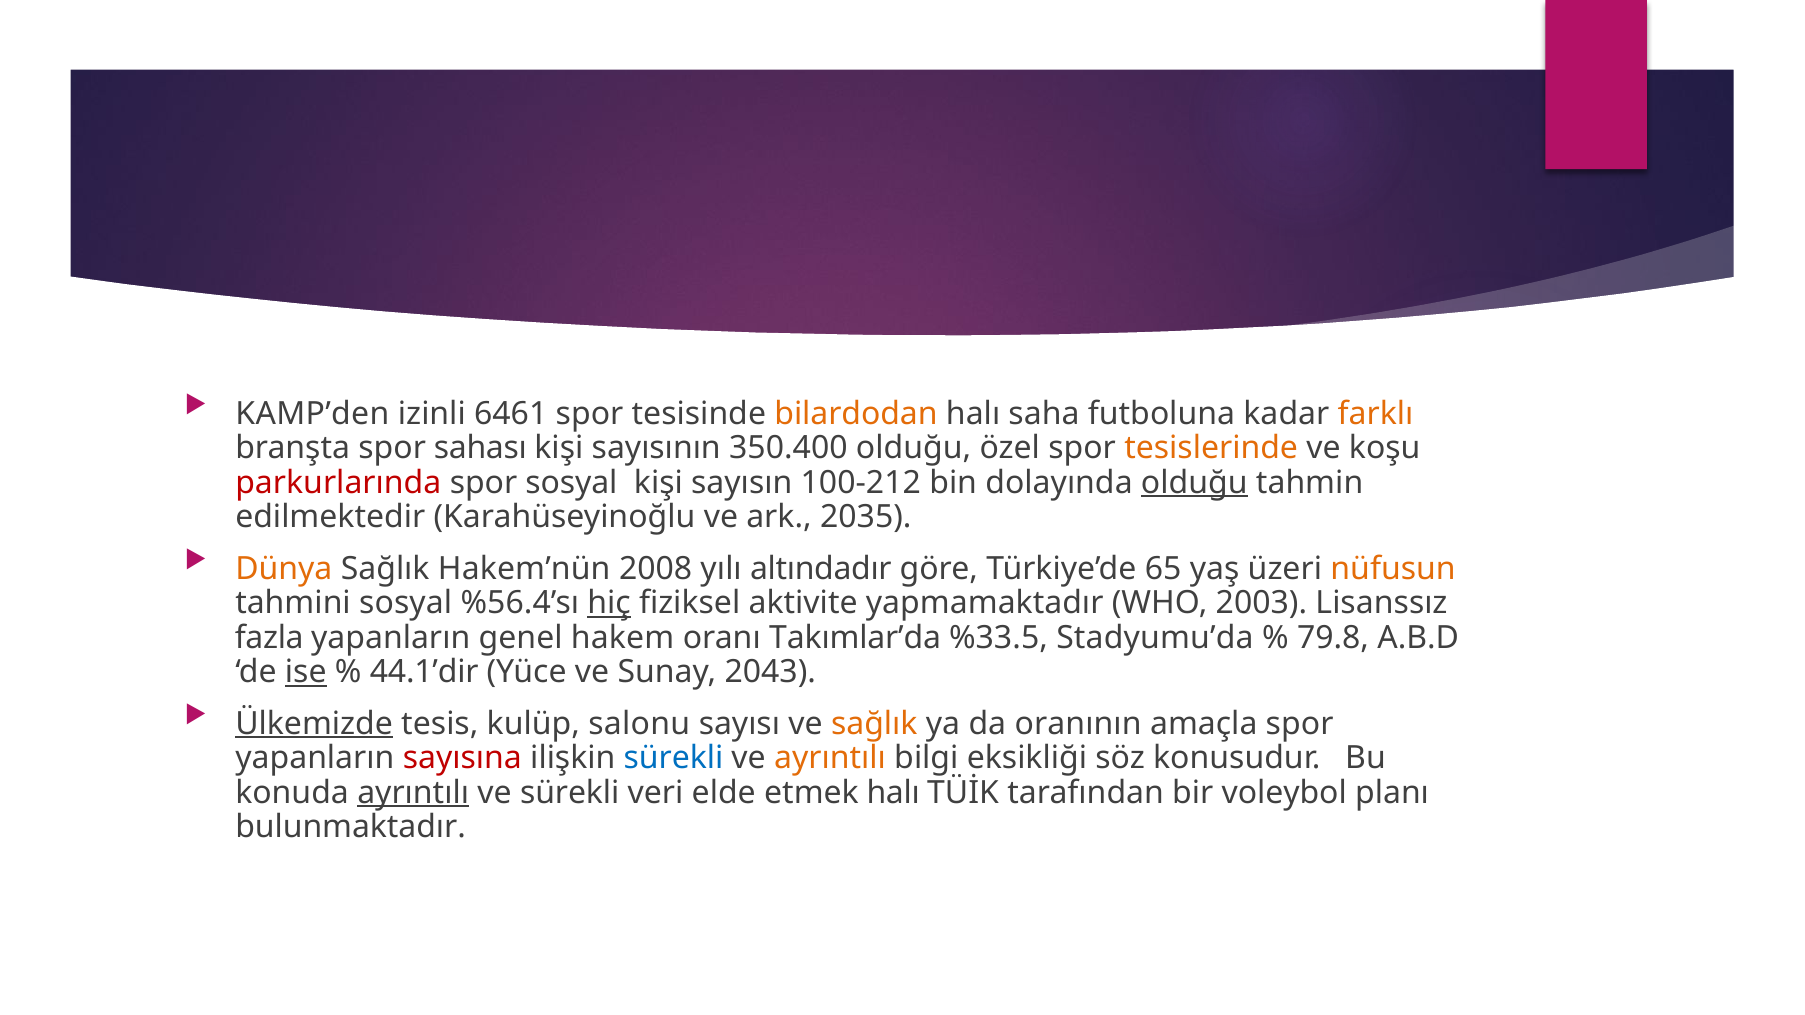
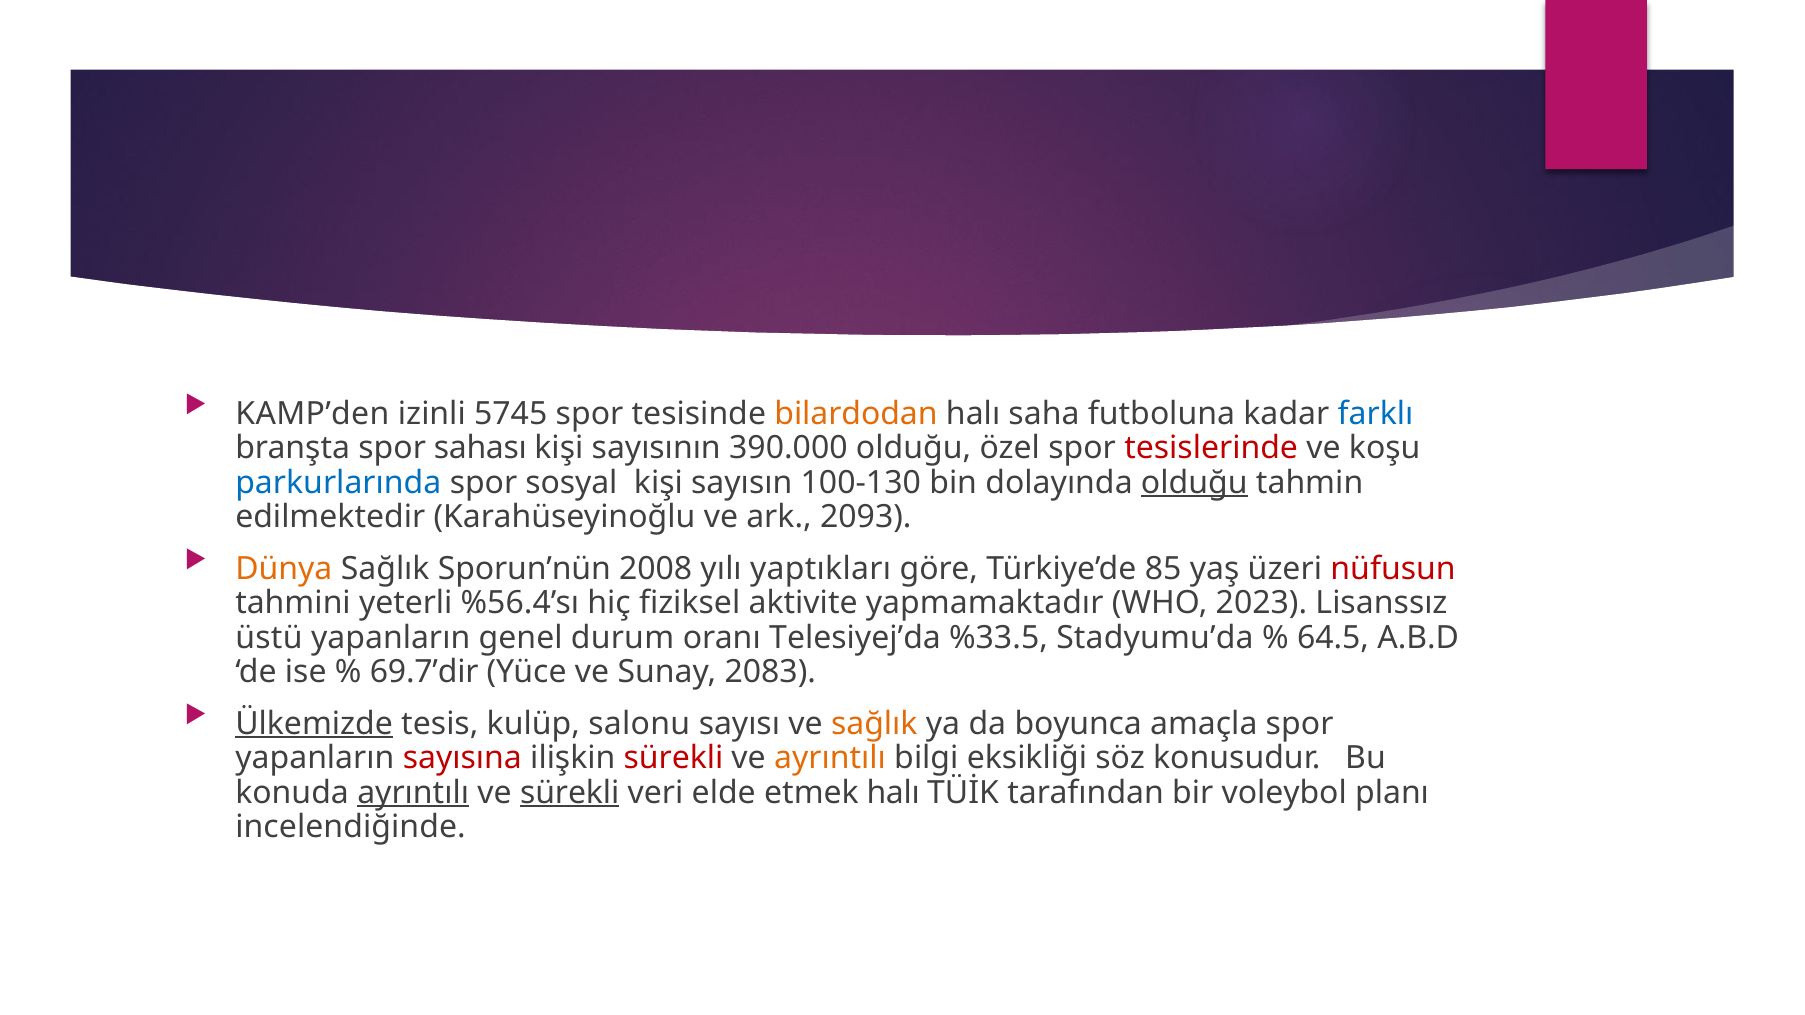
6461: 6461 -> 5745 (511, 414)
farklı colour: orange -> blue (1376, 414)
350.400: 350.400 -> 390.000 (788, 448)
tesislerinde colour: orange -> red (1211, 448)
parkurlarında colour: red -> blue (338, 483)
100-212: 100-212 -> 100-130 (861, 483)
2035: 2035 -> 2093 (866, 517)
Hakem’nün: Hakem’nün -> Sporun’nün (524, 569)
altındadır: altındadır -> yaptıkları (821, 569)
65: 65 -> 85 (1163, 569)
nüfusun colour: orange -> red (1393, 569)
tahmini sosyal: sosyal -> yeterli (406, 603)
hiç underline: present -> none (609, 603)
2003: 2003 -> 2023 (1261, 603)
fazla: fazla -> üstü (269, 638)
hakem: hakem -> durum (622, 638)
Takımlar’da: Takımlar’da -> Telesiyej’da (855, 638)
79.8: 79.8 -> 64.5 (1333, 638)
ise underline: present -> none (306, 672)
44.1’dir: 44.1’dir -> 69.7’dir (424, 672)
2043: 2043 -> 2083 (770, 672)
oranının: oranının -> boyunca (1078, 724)
sürekli colour: blue -> red (673, 758)
sürekli underline: none -> present (570, 793)
bulunmaktadır: bulunmaktadır -> incelendiğinde (351, 827)
